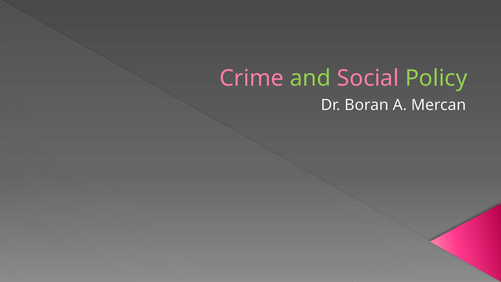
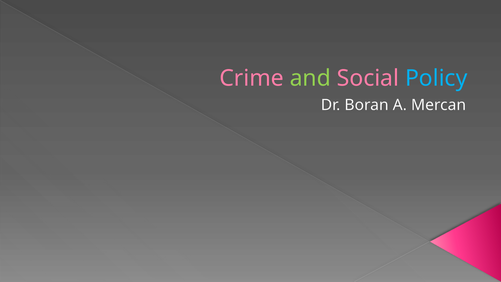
Policy colour: light green -> light blue (436, 78)
